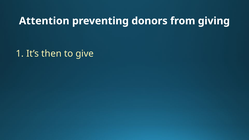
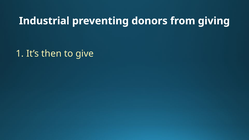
Attention: Attention -> Industrial (44, 21)
